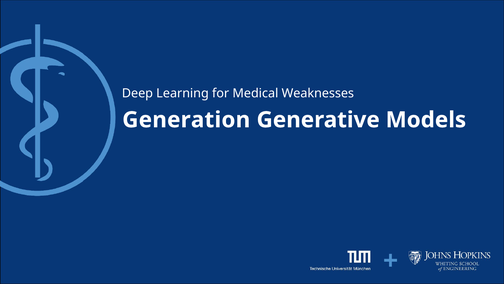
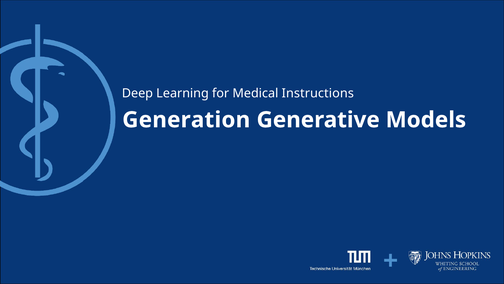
Weaknesses: Weaknesses -> Instructions (318, 93)
